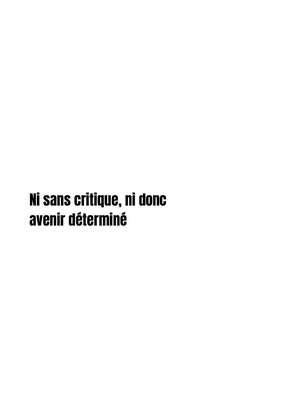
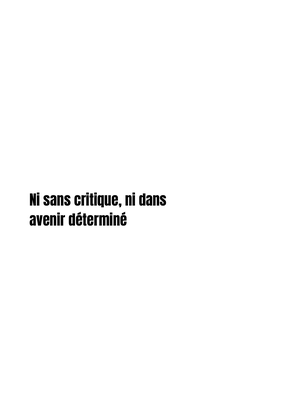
donc: donc -> dans (153, 201)
